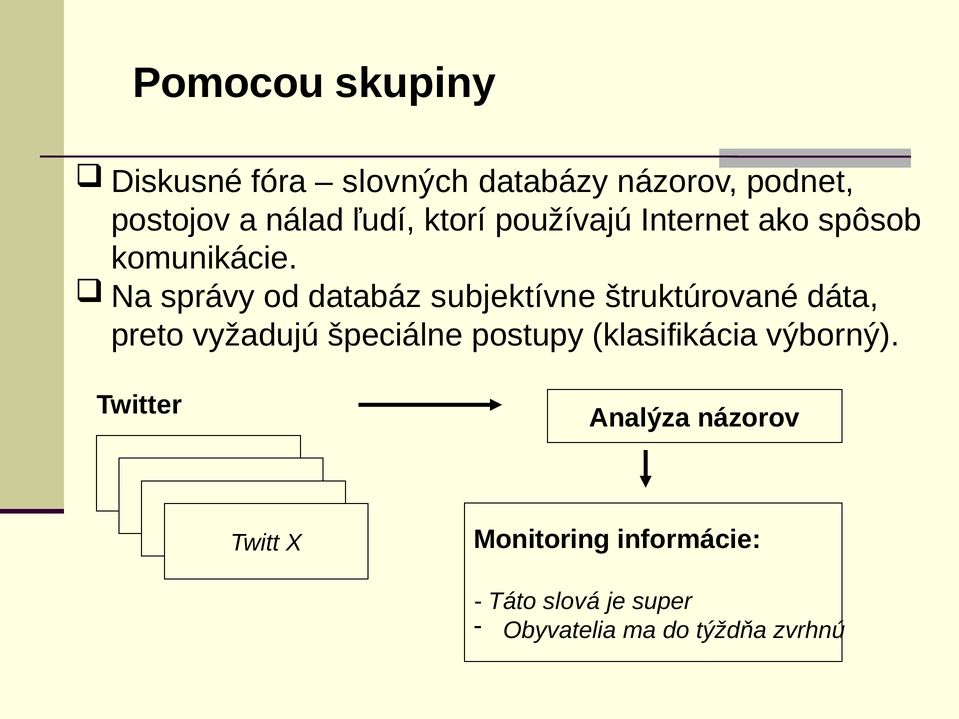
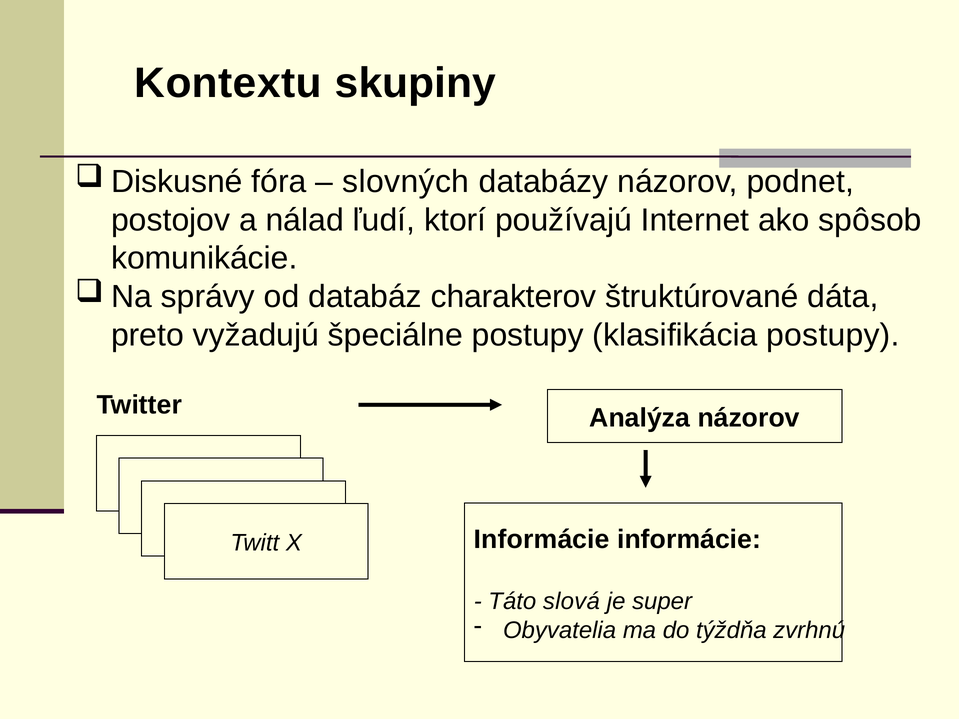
Pomocou: Pomocou -> Kontextu (228, 83)
subjektívne: subjektívne -> charakterov (514, 297)
klasifikácia výborný: výborný -> postupy (833, 335)
Monitoring: Monitoring -> Informácie (542, 539)
